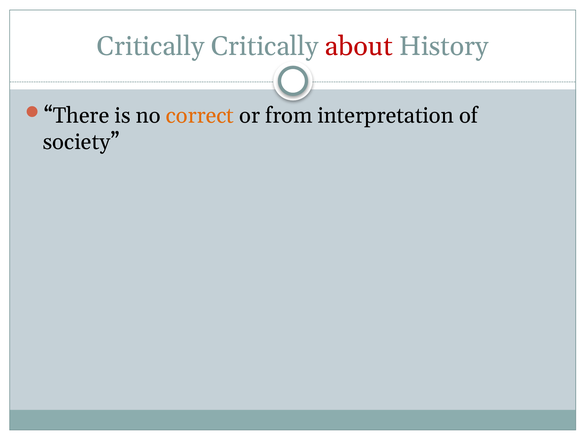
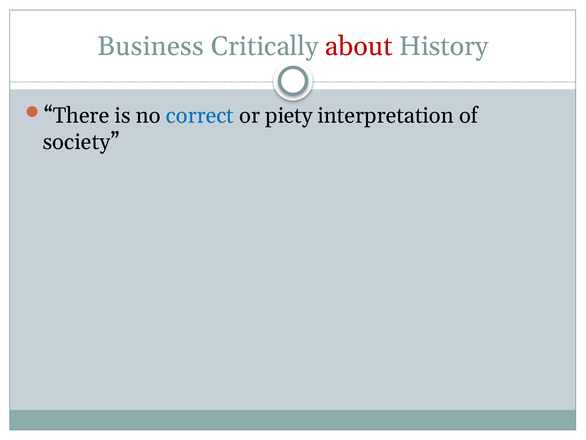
Critically: Critically -> Business (151, 46)
correct colour: orange -> blue (200, 115)
from: from -> piety (289, 115)
